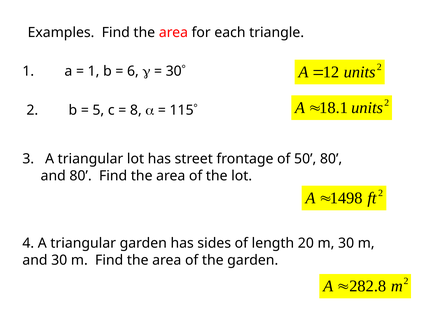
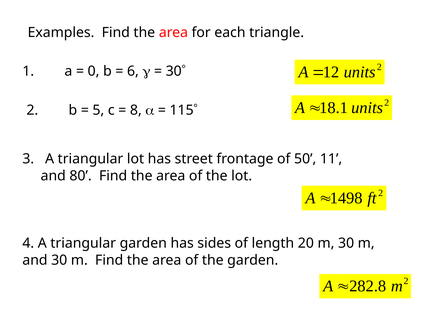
1: 1 -> 0 (94, 71)
50 80: 80 -> 11 (331, 159)
